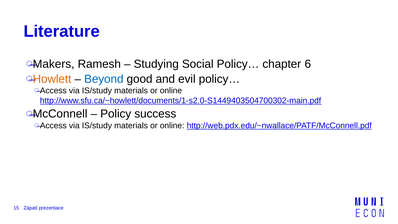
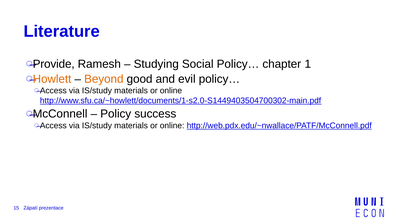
Makers: Makers -> Provide (54, 64)
6: 6 -> 1 (308, 64)
Beyond colour: blue -> orange (104, 79)
